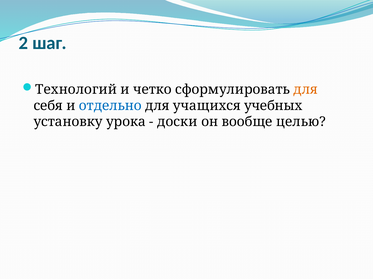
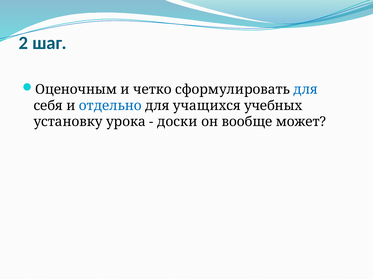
Технологий: Технологий -> Оценочным (76, 90)
для colour: orange -> blue (306, 90)
целью: целью -> может (301, 122)
